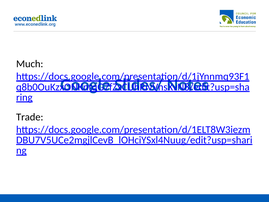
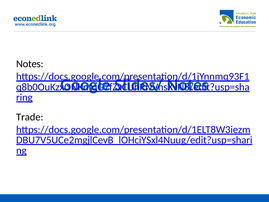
Much: Much -> Notes (30, 64)
